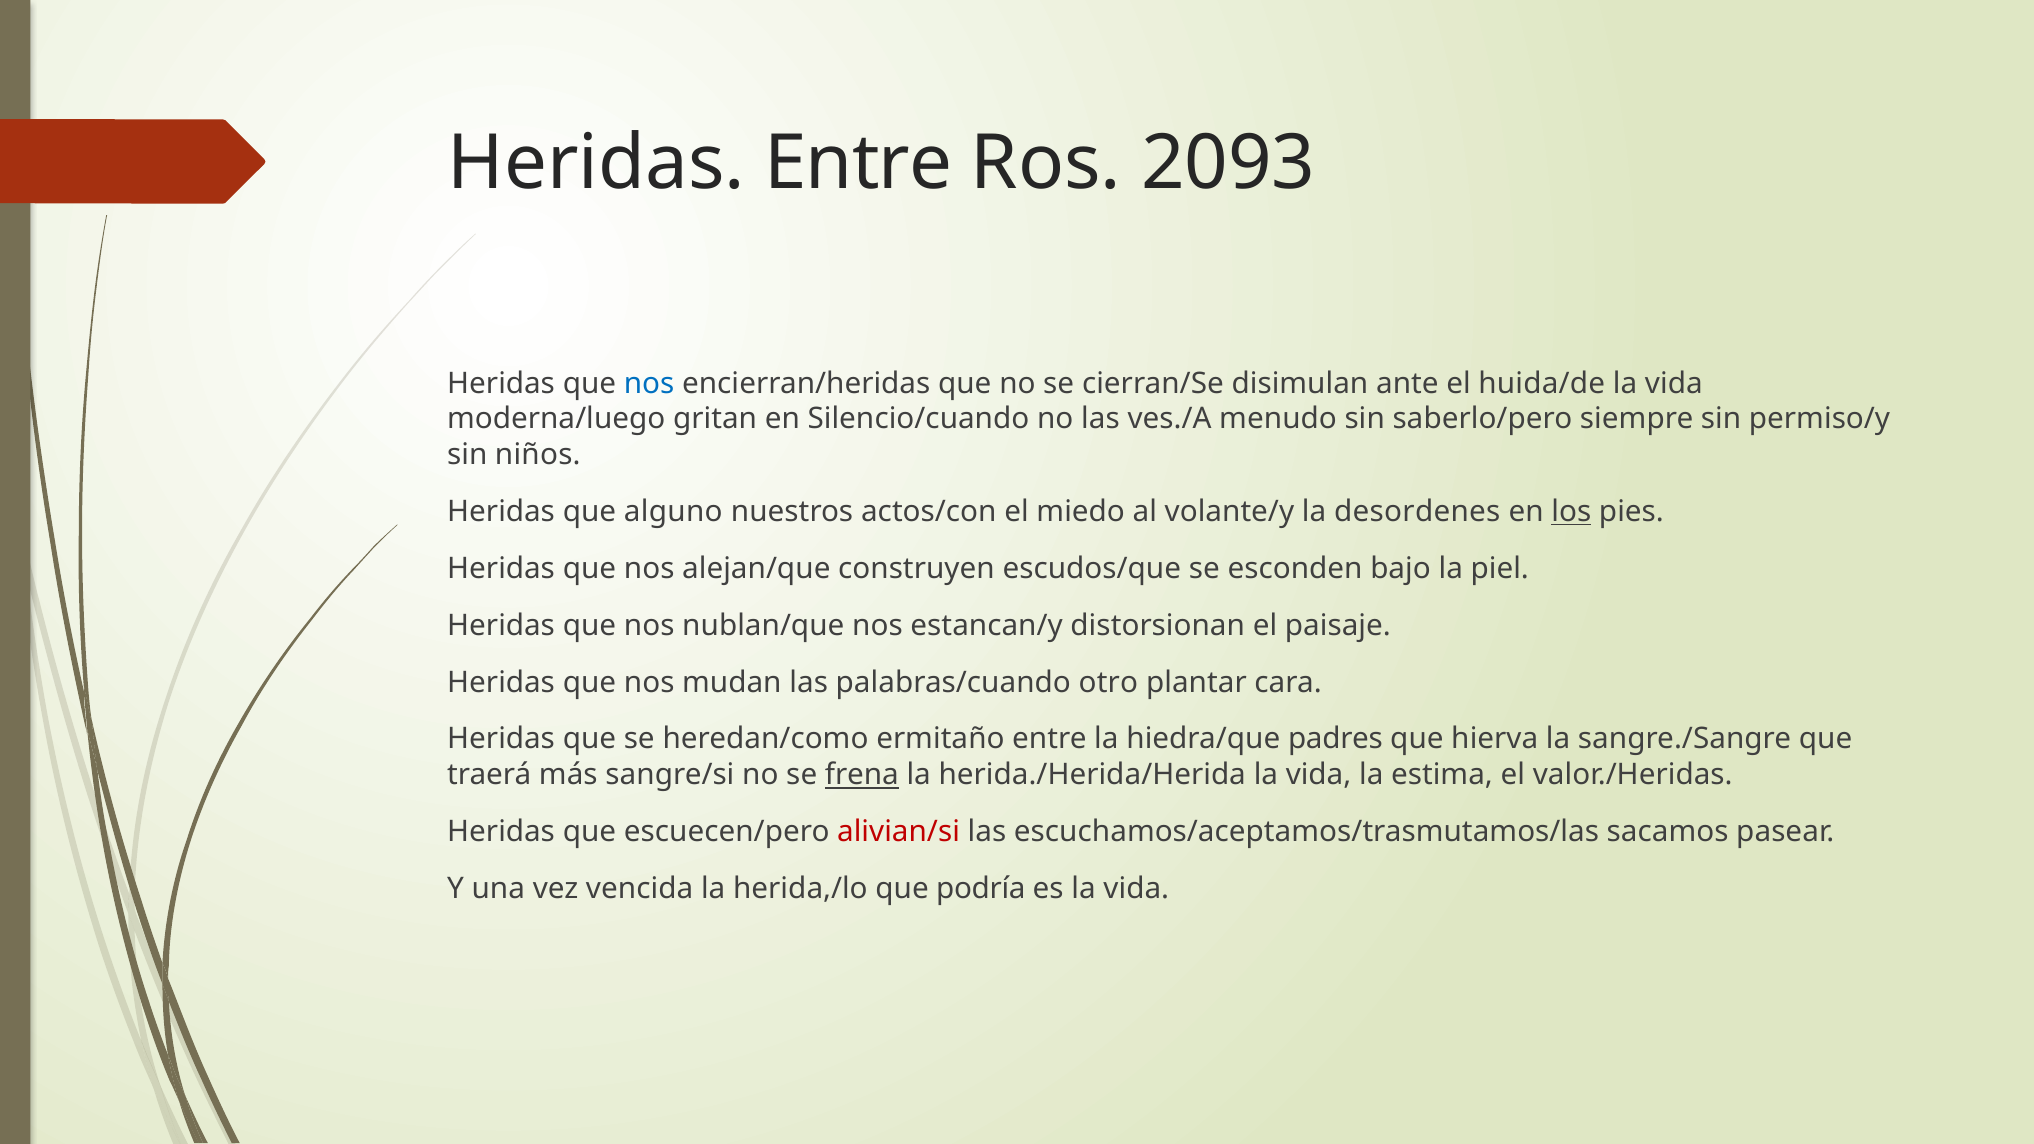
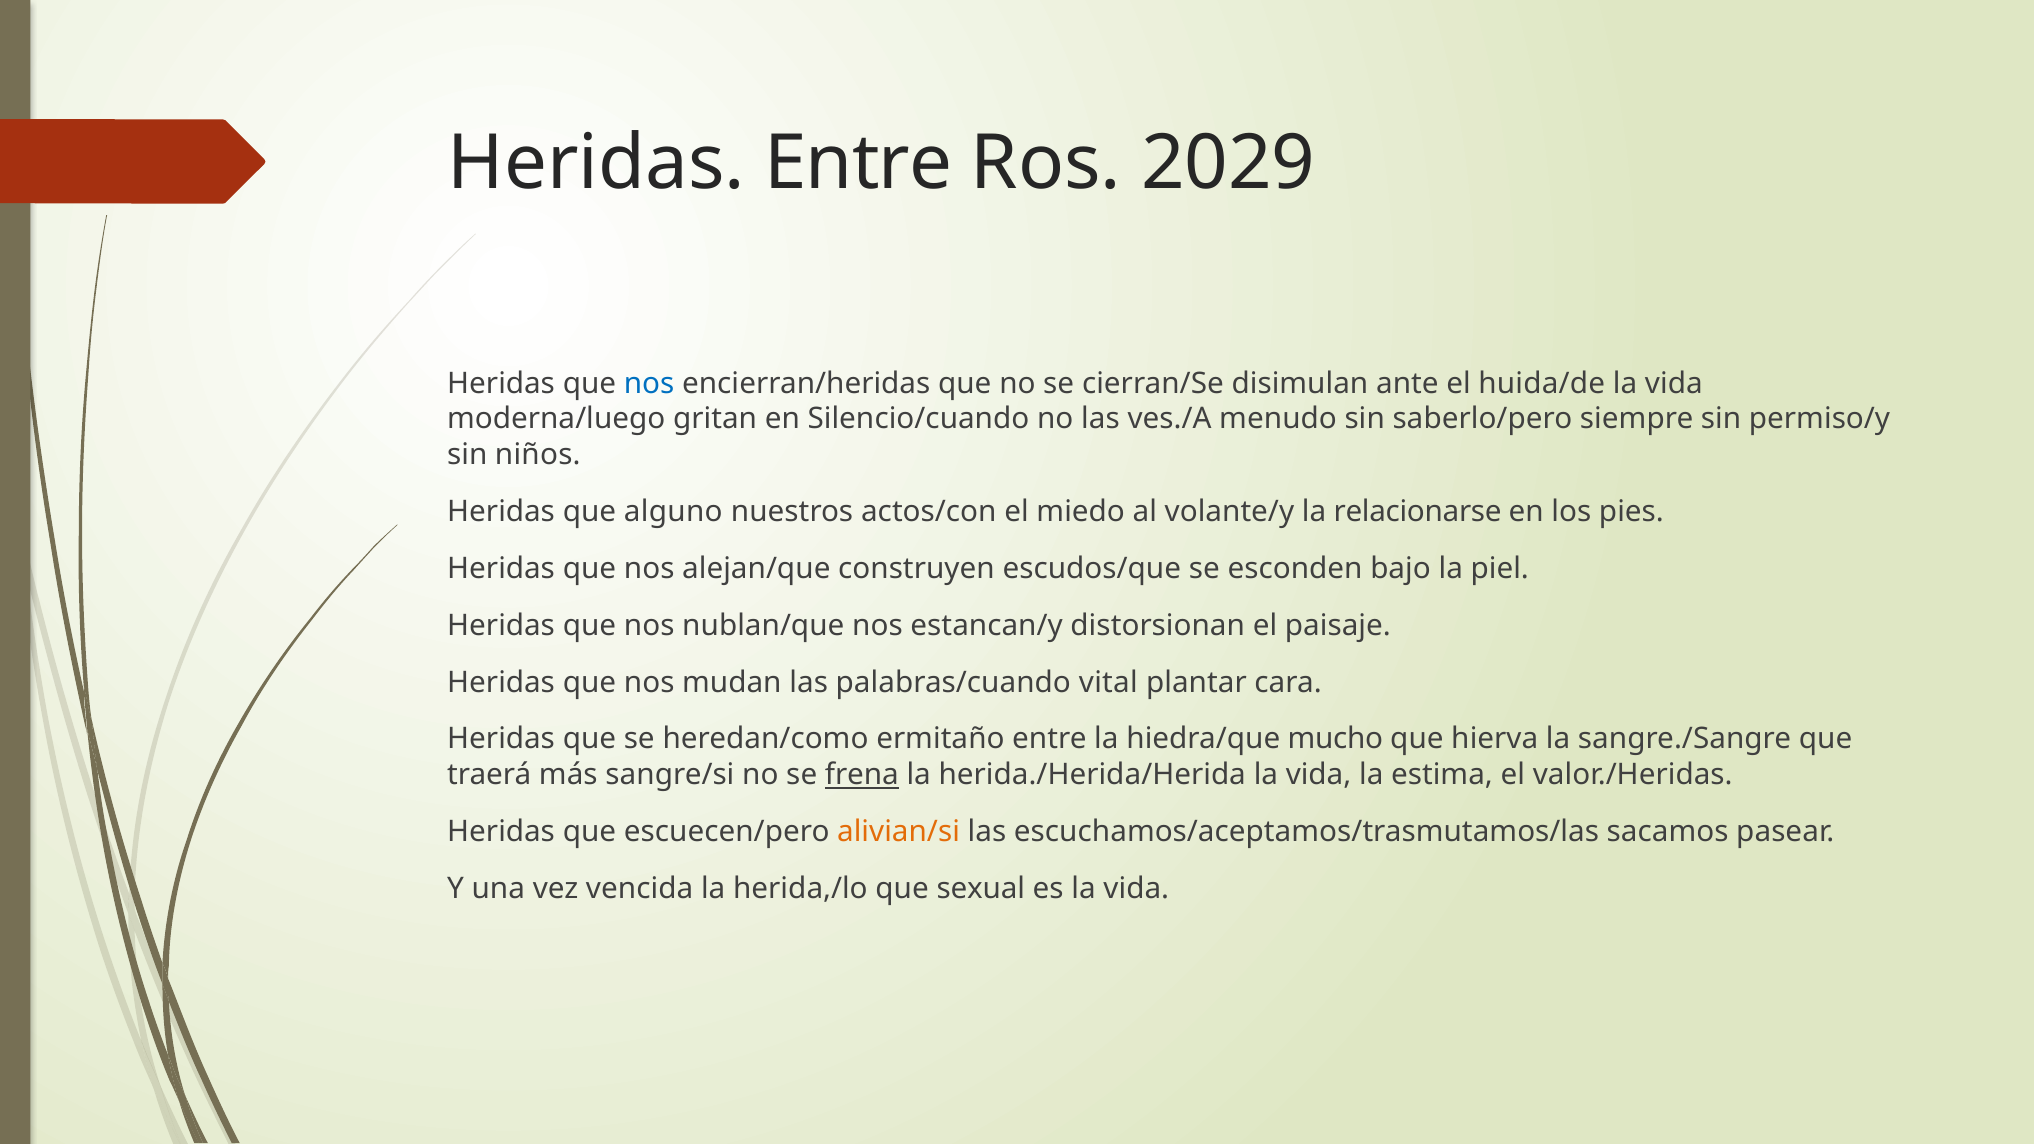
2093: 2093 -> 2029 (1228, 163)
desordenes: desordenes -> relacionarse (1418, 512)
los underline: present -> none (1571, 512)
otro: otro -> vital (1108, 682)
padres: padres -> mucho (1335, 739)
alivian/si colour: red -> orange (899, 832)
podría: podría -> sexual (981, 889)
